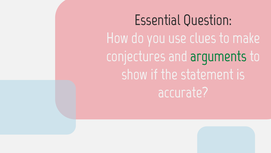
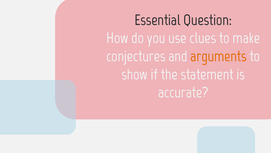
arguments colour: green -> orange (218, 56)
